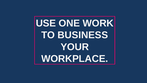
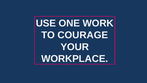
BUSINESS: BUSINESS -> COURAGE (83, 35)
